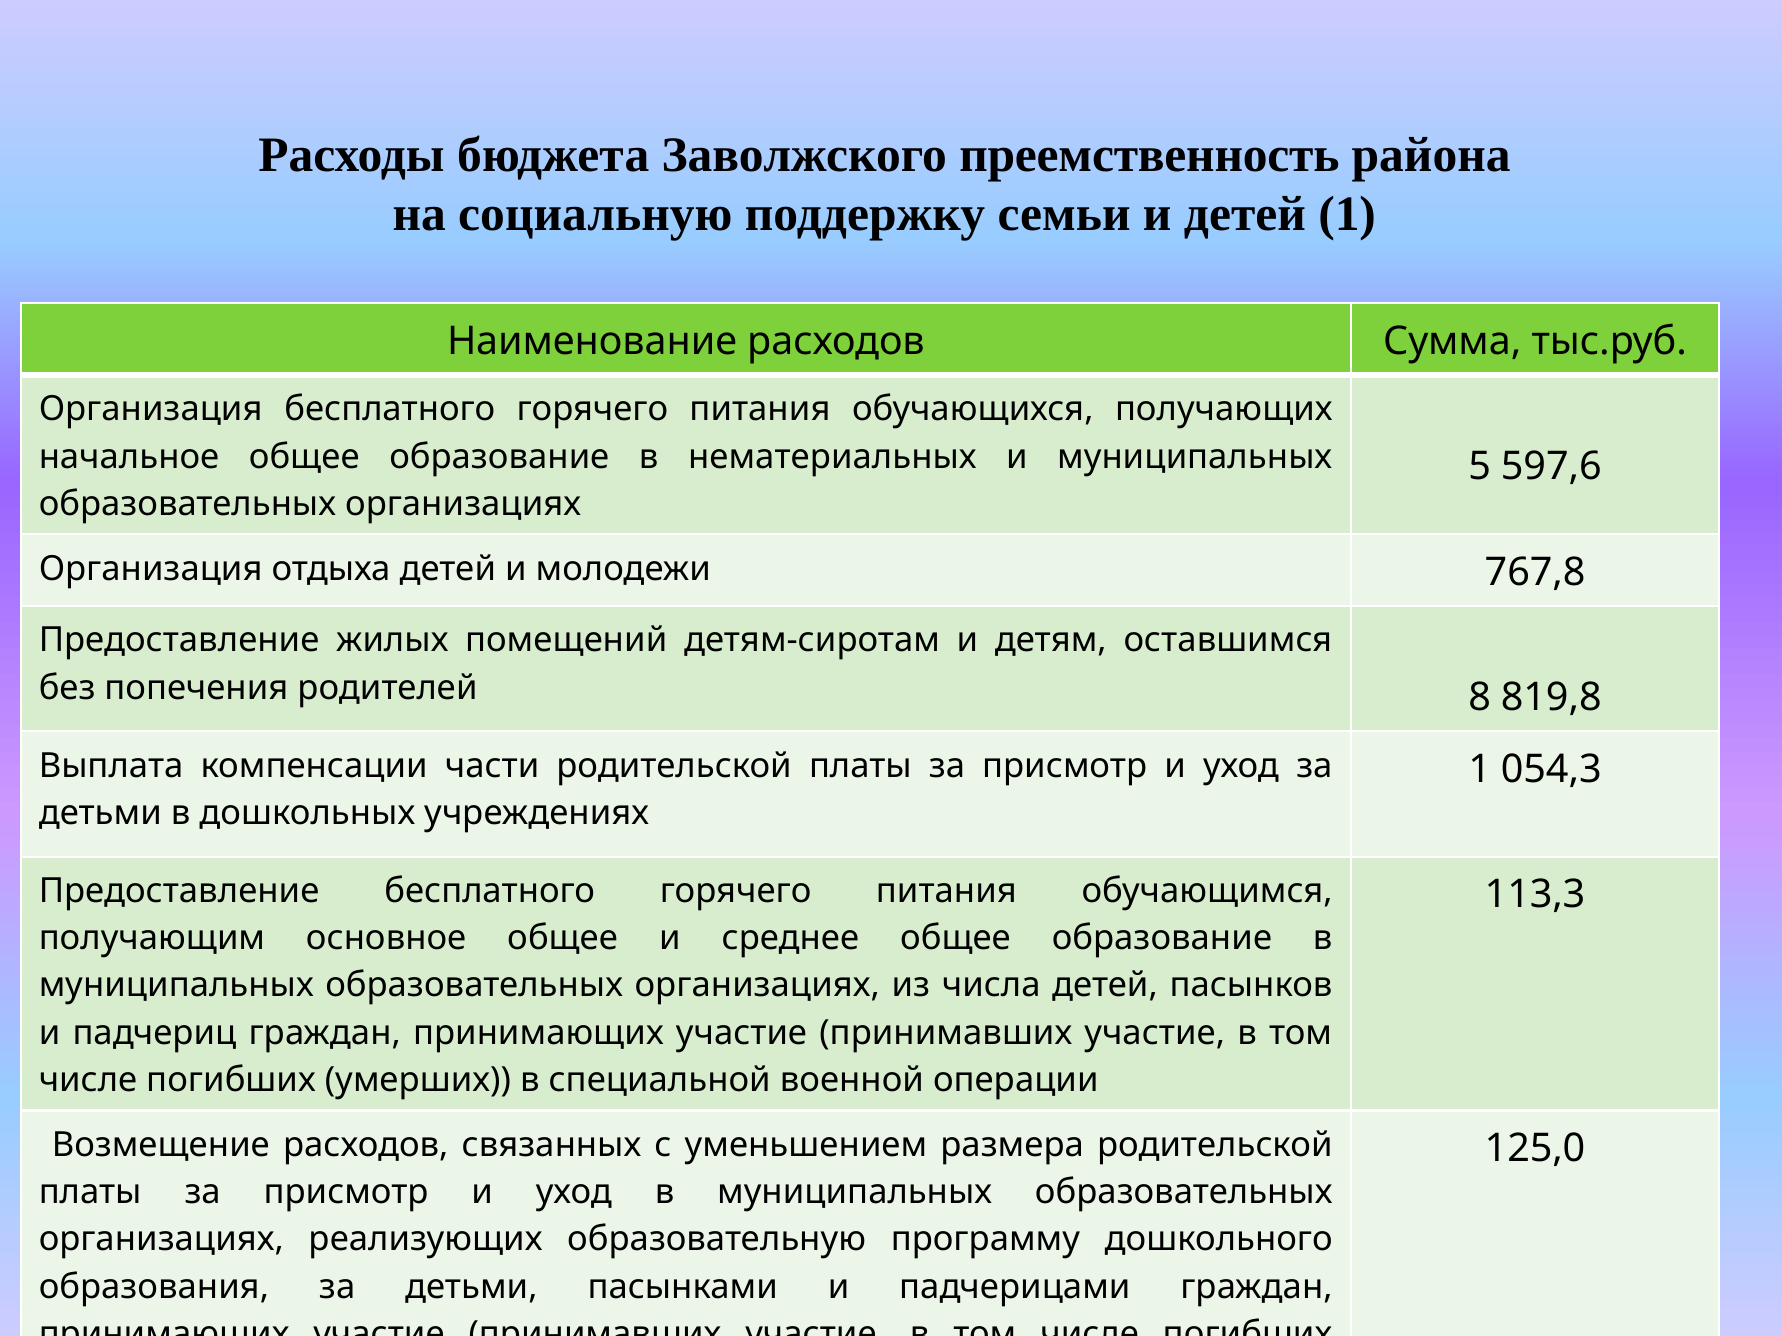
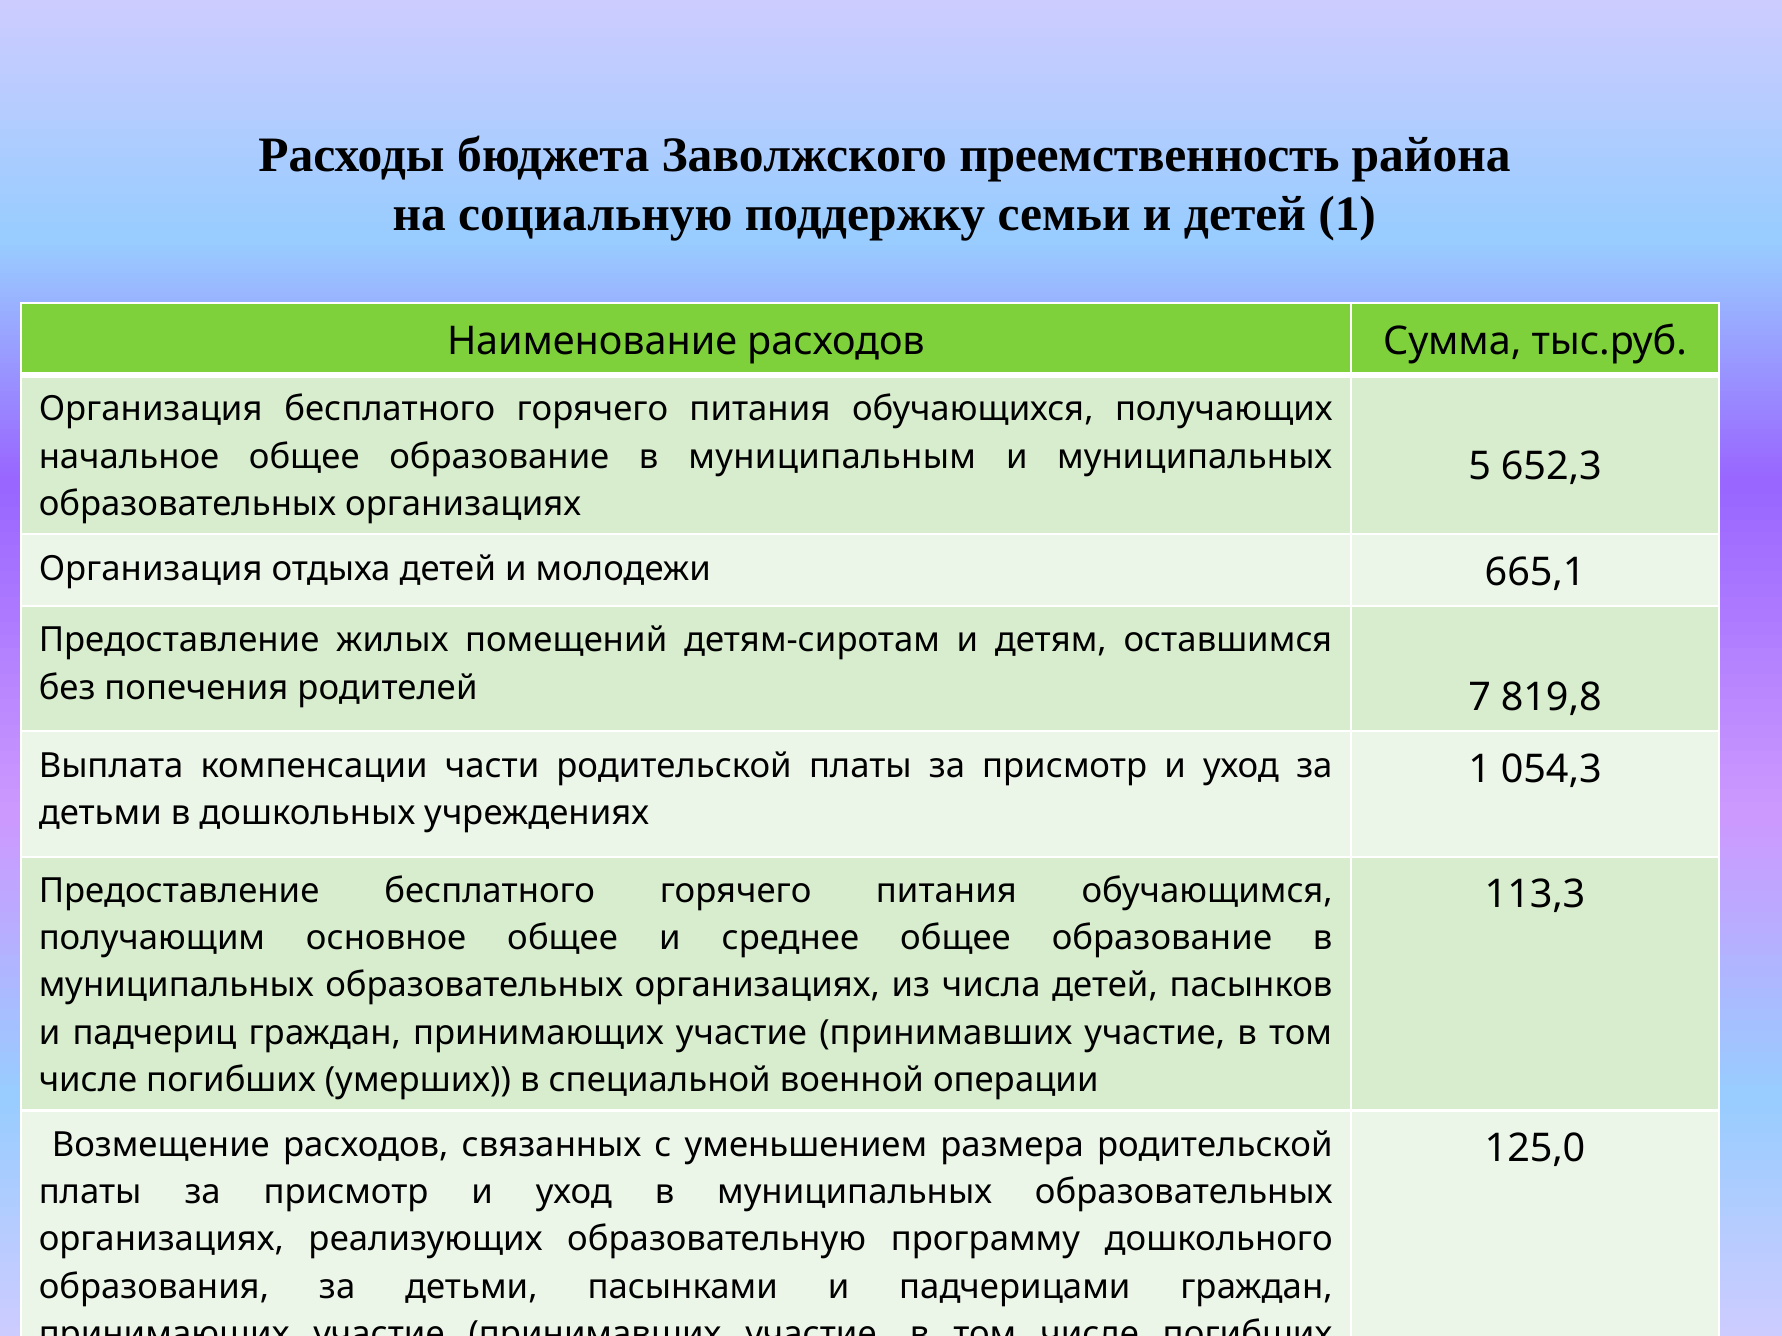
нематериальных: нематериальных -> муниципальным (832, 457)
597,6: 597,6 -> 652,3 (1551, 467)
767,8: 767,8 -> 665,1 (1535, 573)
8: 8 -> 7 (1480, 698)
